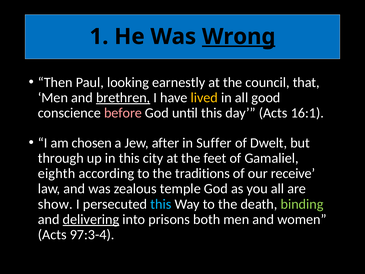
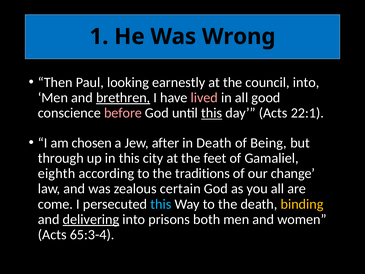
Wrong underline: present -> none (239, 37)
council that: that -> into (306, 82)
lived colour: yellow -> pink (204, 98)
this underline: none -> present (212, 113)
16:1: 16:1 -> 22:1 (307, 113)
in Suffer: Suffer -> Death (214, 143)
Dwelt: Dwelt -> Being (269, 143)
receive: receive -> change (293, 173)
temple: temple -> certain (180, 189)
show: show -> come (55, 204)
binding colour: light green -> yellow (302, 204)
97:3-4: 97:3-4 -> 65:3-4 (92, 235)
